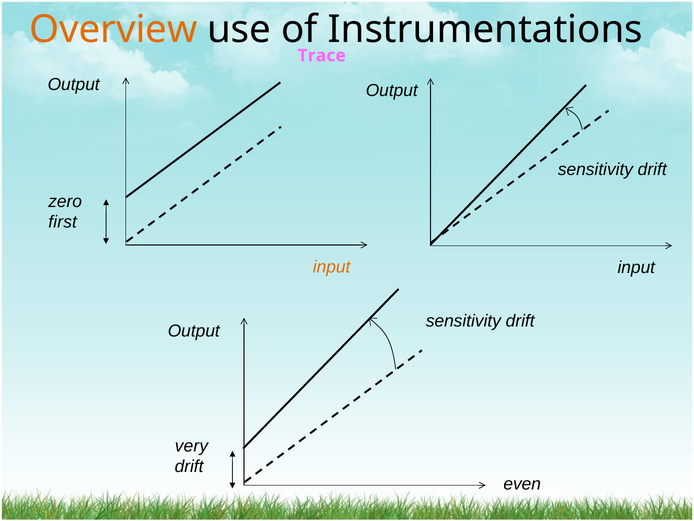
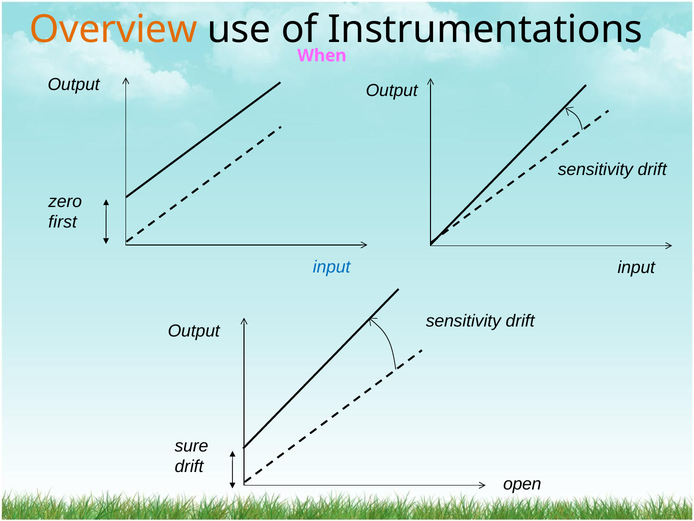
Trace: Trace -> When (322, 56)
input colour: orange -> blue (332, 267)
very: very -> sure (192, 445)
even: even -> open (522, 483)
